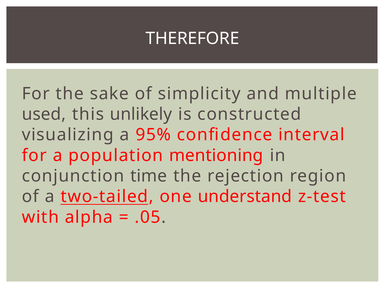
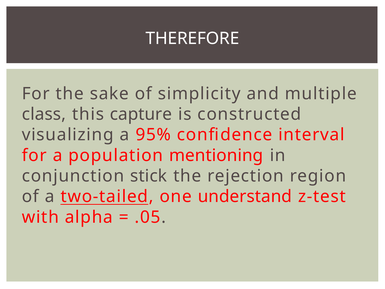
used: used -> class (44, 114)
unlikely: unlikely -> capture (141, 114)
time: time -> stick (149, 176)
